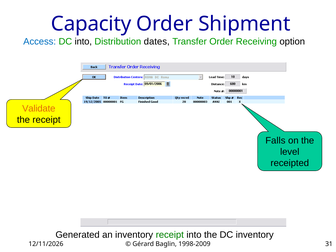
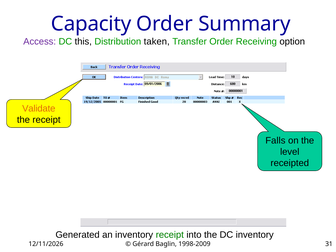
Shipment: Shipment -> Summary (244, 24)
Access colour: blue -> purple (40, 42)
DC into: into -> this (83, 42)
dates: dates -> taken (157, 42)
